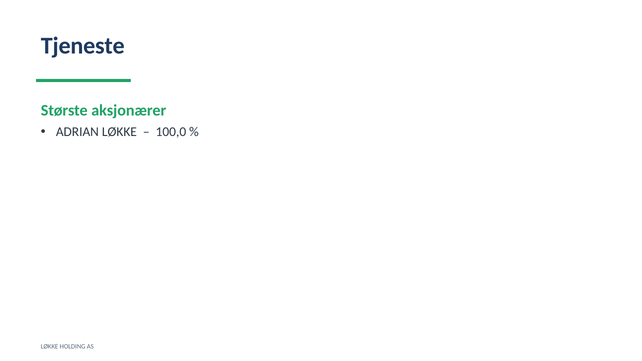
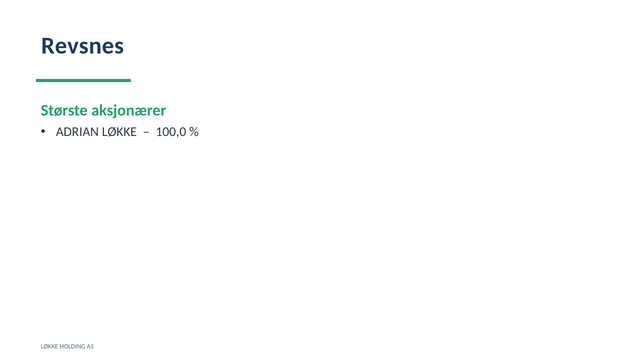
Tjeneste: Tjeneste -> Revsnes (83, 46)
